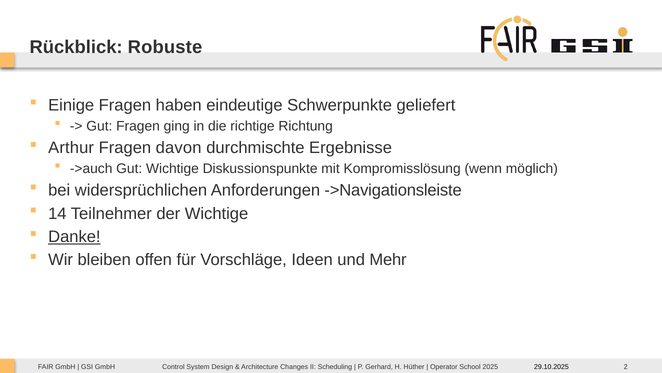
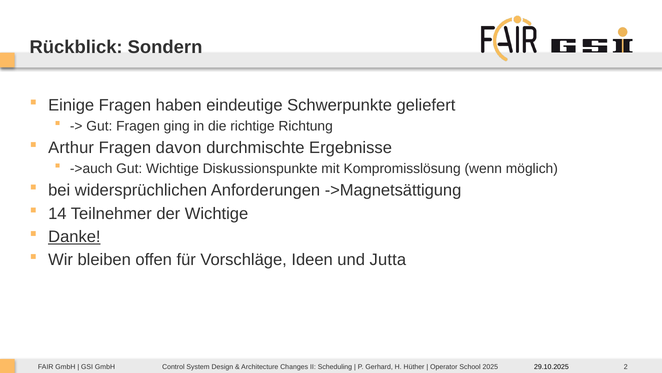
Robuste: Robuste -> Sondern (165, 47)
->Navigationsleiste: ->Navigationsleiste -> ->Magnetsättigung (393, 190)
Mehr: Mehr -> Jutta (388, 260)
